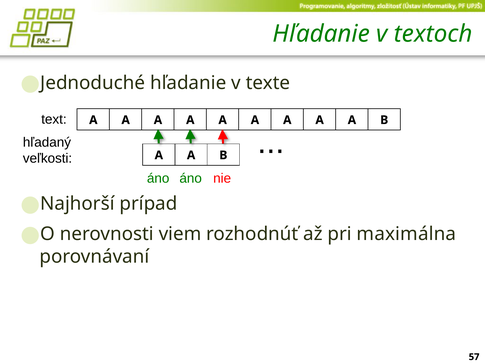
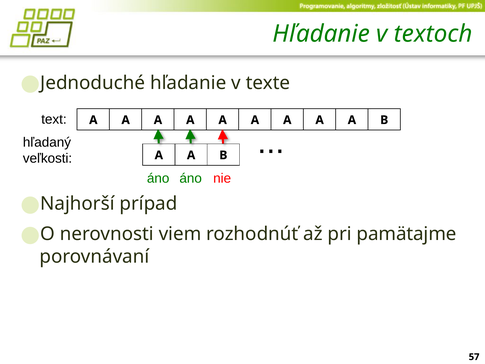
maximálna: maximálna -> pamätajme (407, 234)
